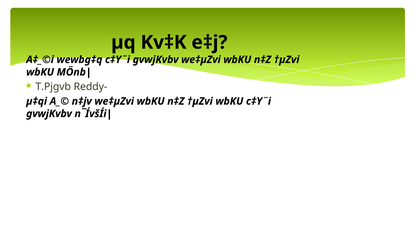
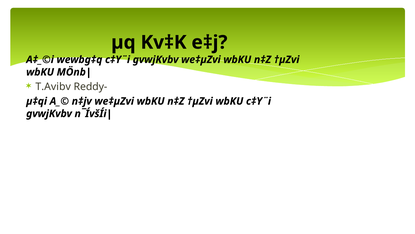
T.Pjgvb: T.Pjgvb -> T.Avibv (53, 86)
